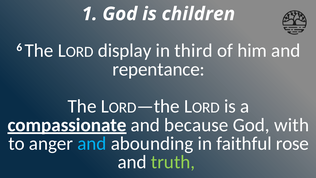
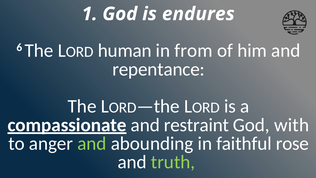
children: children -> endures (198, 14)
display: display -> human (125, 51)
third: third -> from (194, 51)
because: because -> restraint (196, 125)
and colour: light blue -> light green (92, 143)
